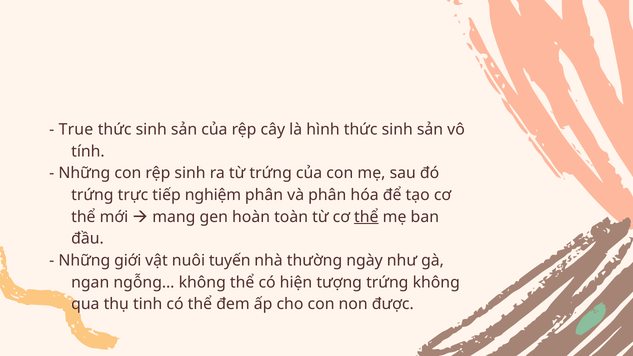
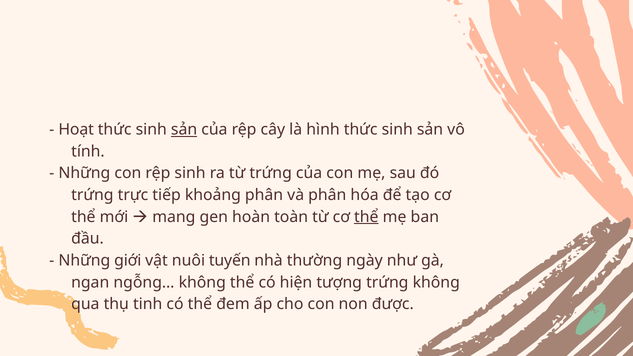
True: True -> Hoạt (76, 130)
sản underline: none -> present (184, 130)
nghiệm: nghiệm -> khoảng (213, 195)
